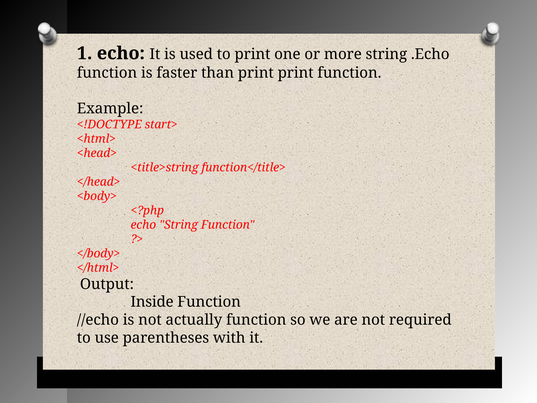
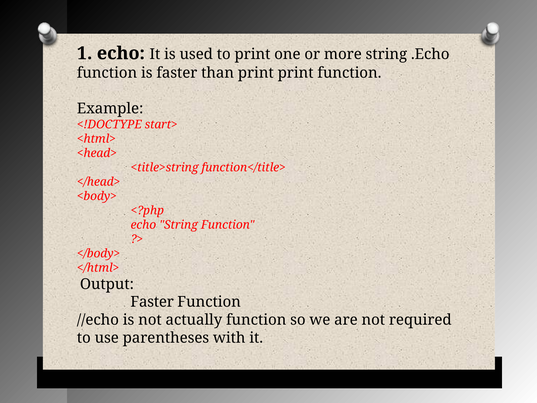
Inside: Inside -> Faster (152, 302)
